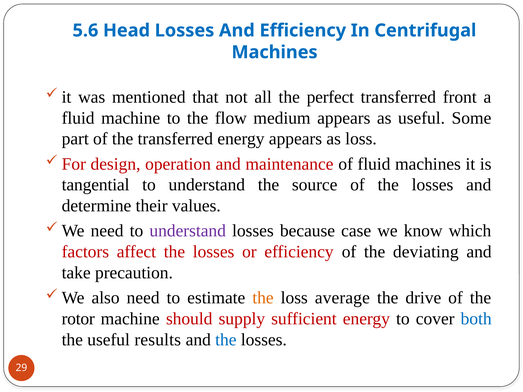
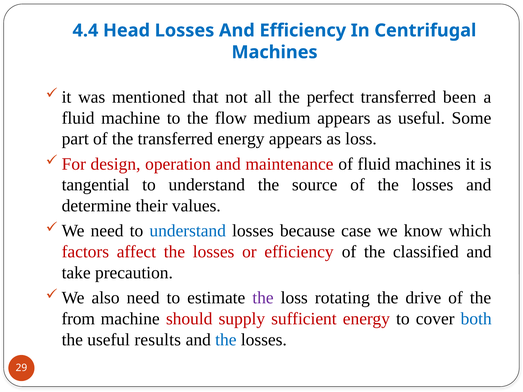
5.6: 5.6 -> 4.4 (85, 30)
front: front -> been (460, 97)
understand colour: purple -> blue (188, 231)
deviating: deviating -> classified (426, 252)
the colour: orange -> purple (263, 298)
average: average -> rotating (342, 298)
rotor: rotor -> from (78, 319)
